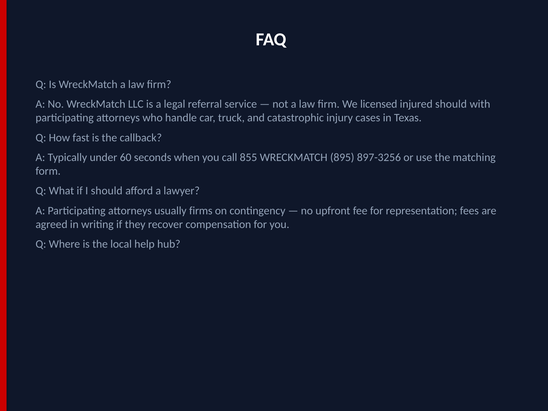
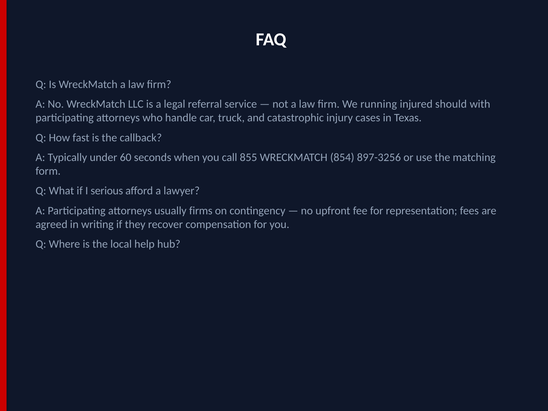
licensed: licensed -> running (379, 104)
895: 895 -> 854 (342, 157)
I should: should -> serious (107, 191)
